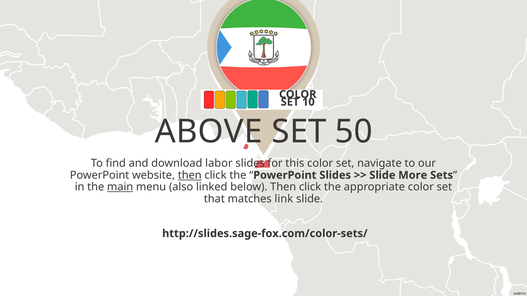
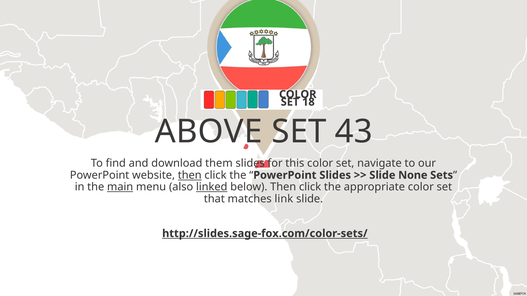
10: 10 -> 18 (308, 102)
50: 50 -> 43 (354, 132)
labor: labor -> them (219, 164)
More: More -> None (413, 175)
linked underline: none -> present (212, 187)
http://slides.sage-fox.com/color-sets/ underline: none -> present (265, 234)
